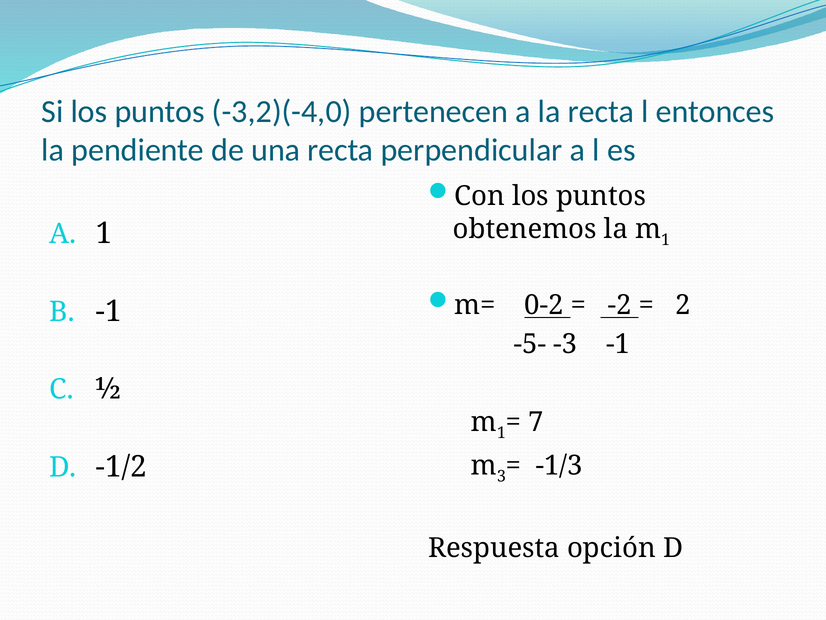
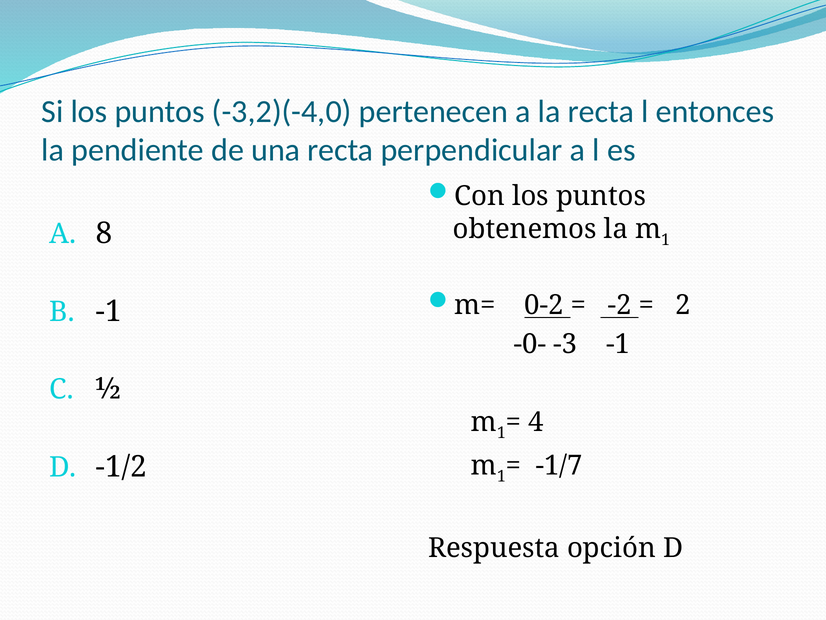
A 1: 1 -> 8 (104, 233)
-5-: -5- -> -0- (530, 344)
7: 7 -> 4 (536, 422)
3: 3 -> 1 (501, 476)
-1/3: -1/3 -> -1/7 (559, 465)
